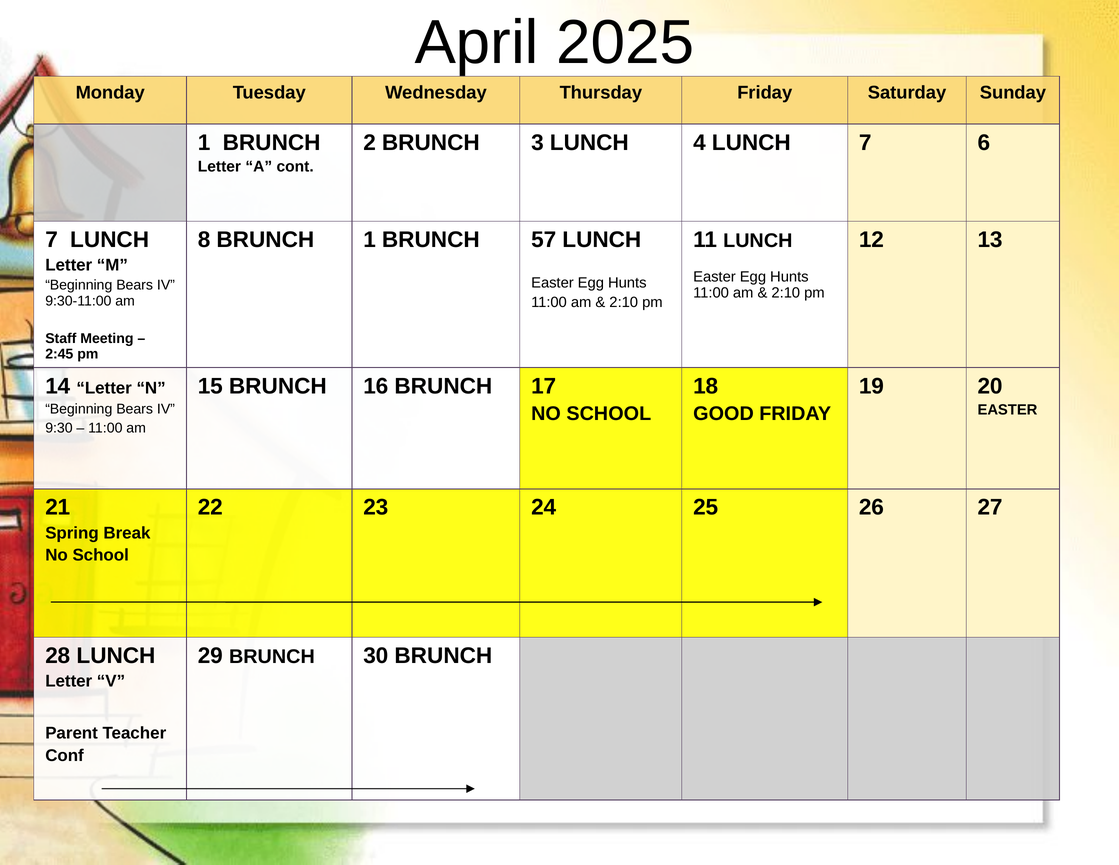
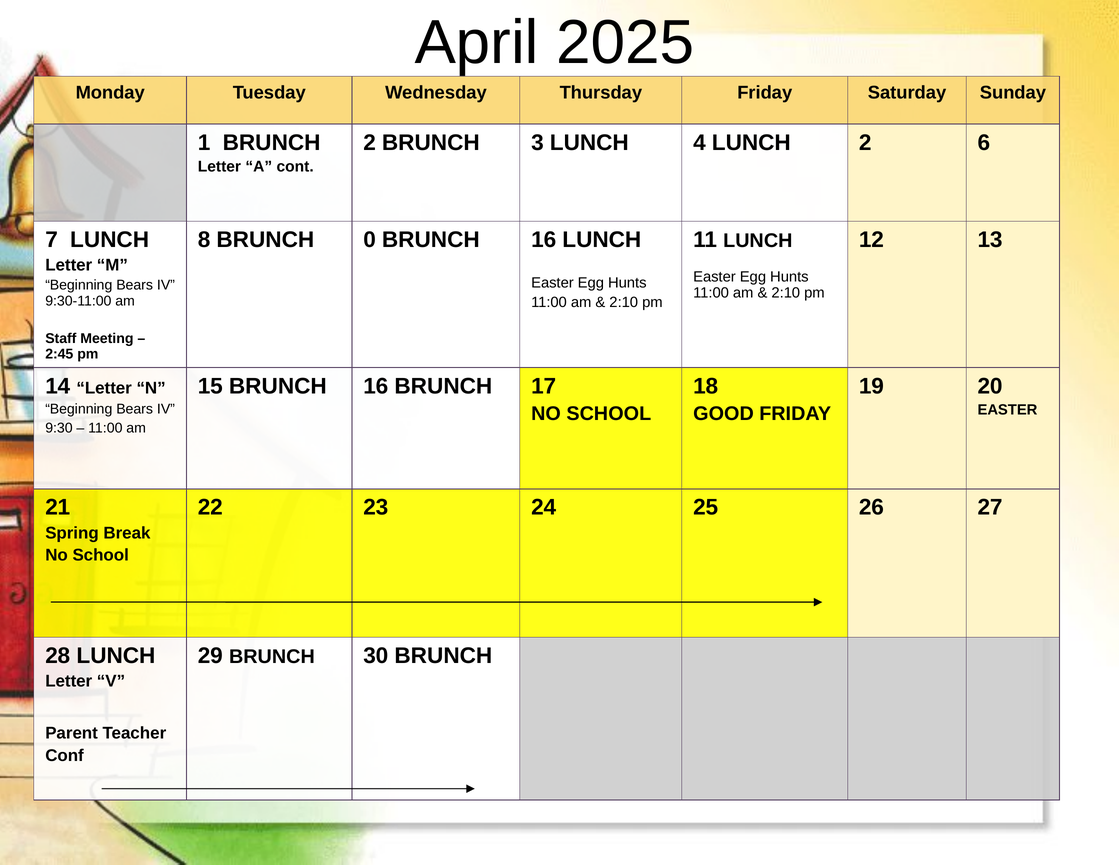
LUNCH 7: 7 -> 2 (865, 143)
BRUNCH 1: 1 -> 0 (370, 240)
57: 57 -> 16 (544, 240)
